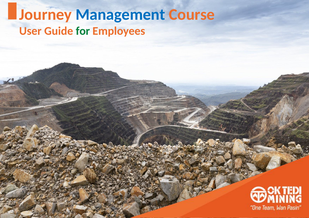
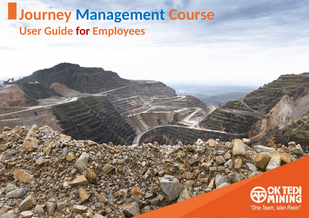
for colour: green -> red (83, 31)
